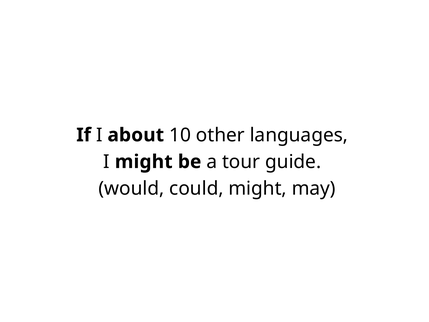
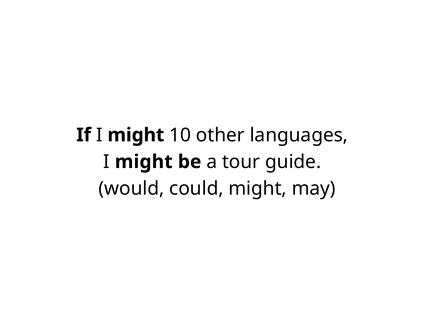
If I about: about -> might (136, 135)
